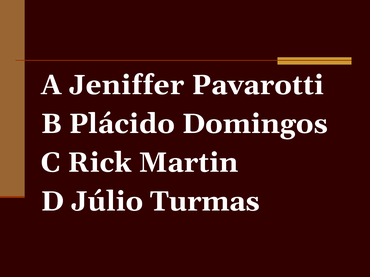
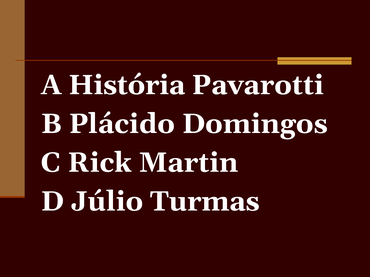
Jeniffer: Jeniffer -> História (127, 85)
